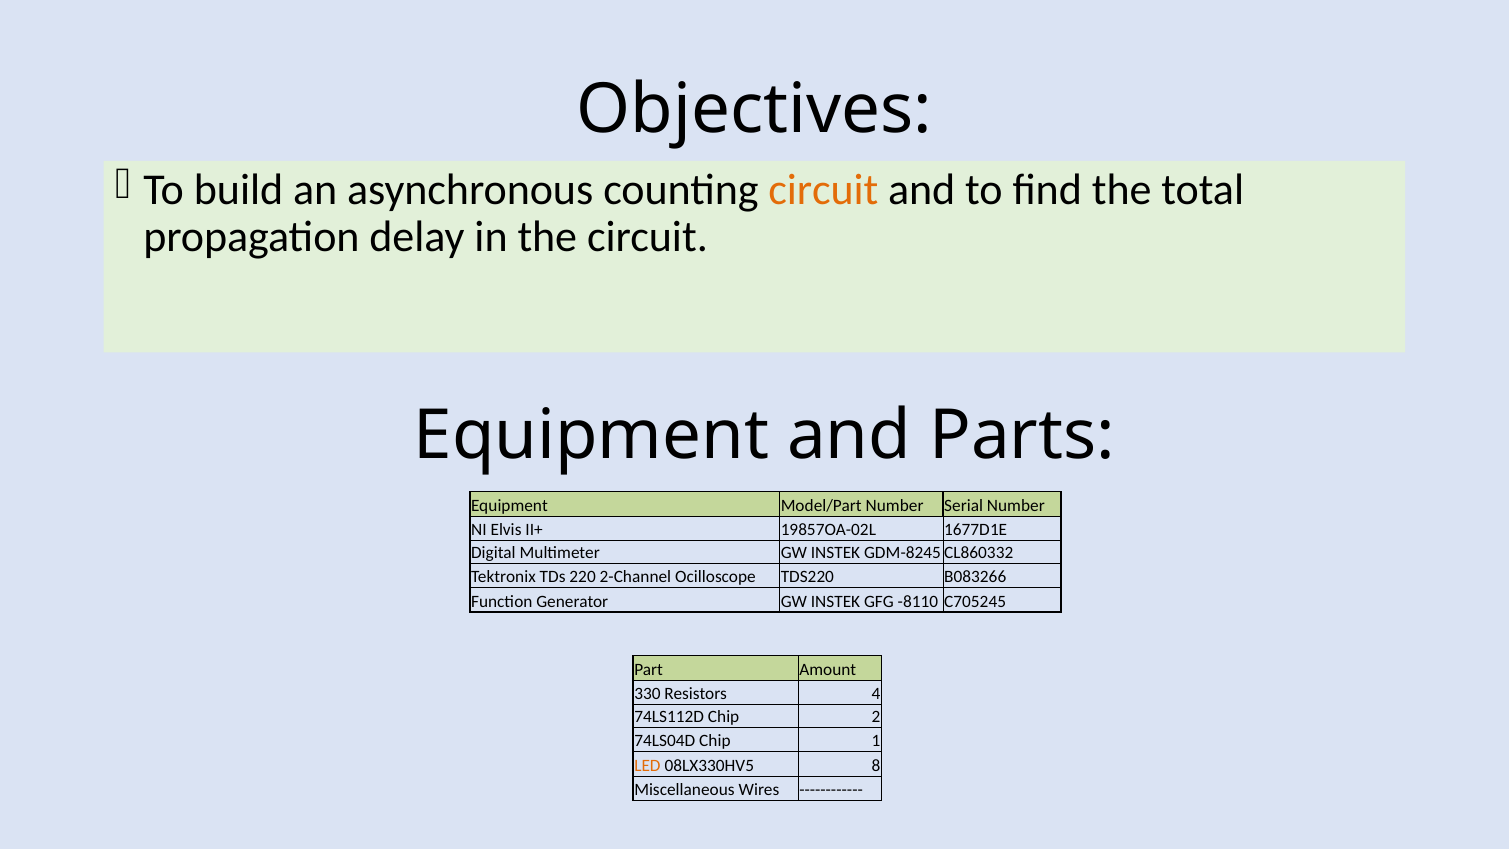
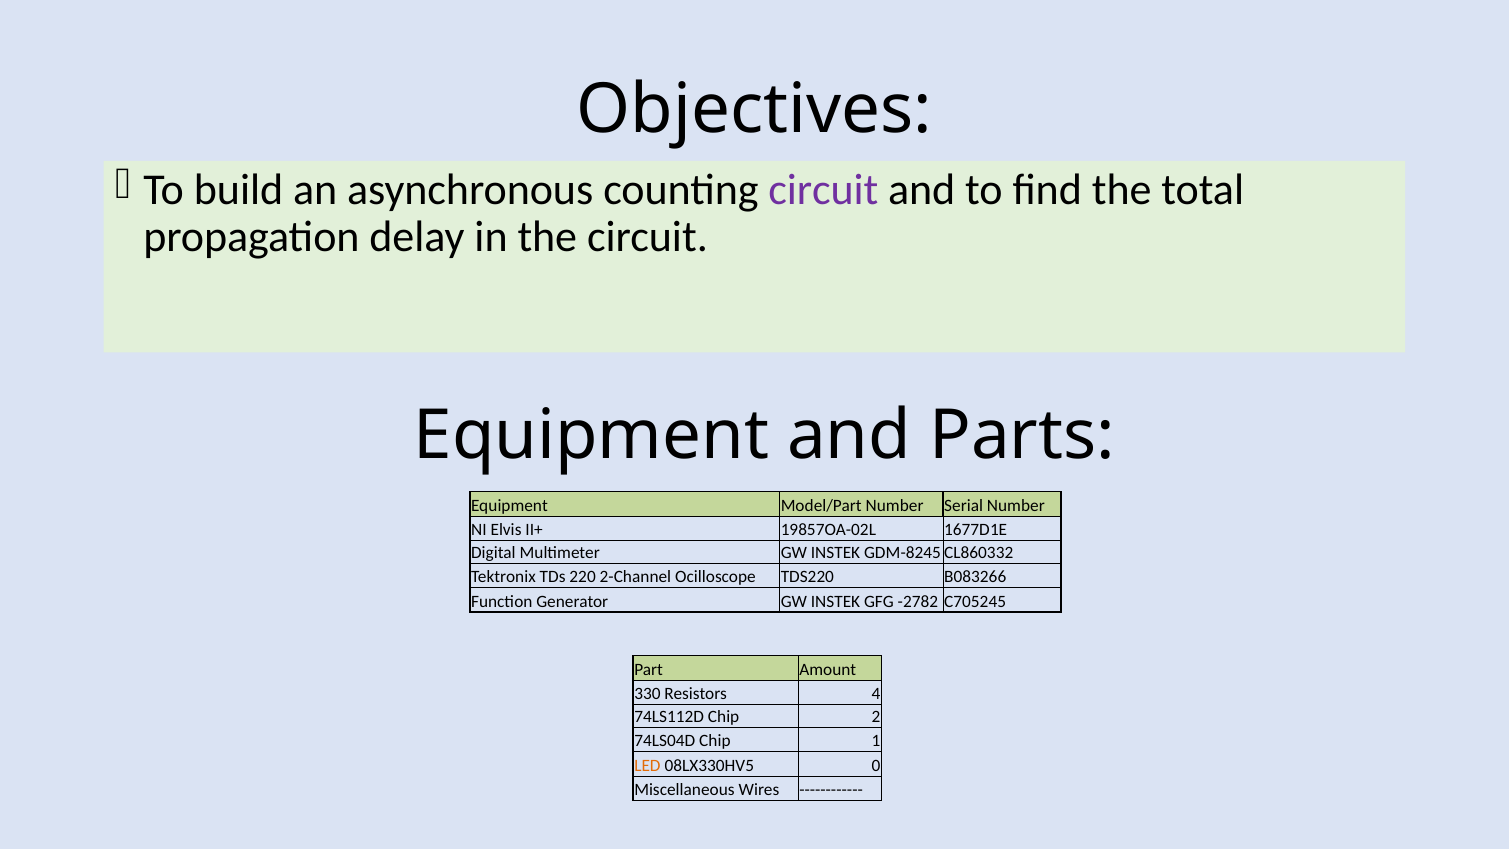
circuit colour: orange -> purple (823, 190)
-8110: -8110 -> -2782 (918, 601)
8: 8 -> 0 (876, 765)
